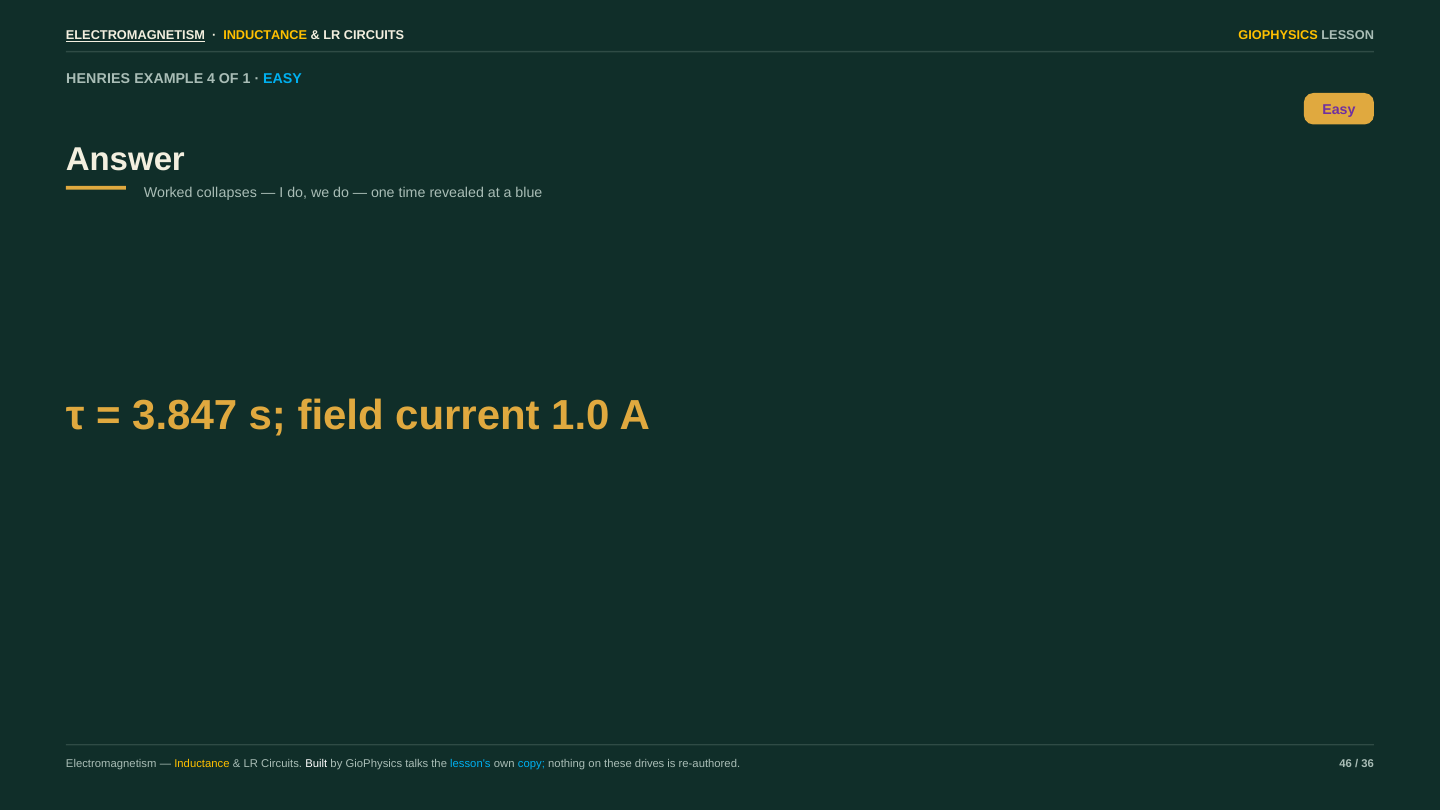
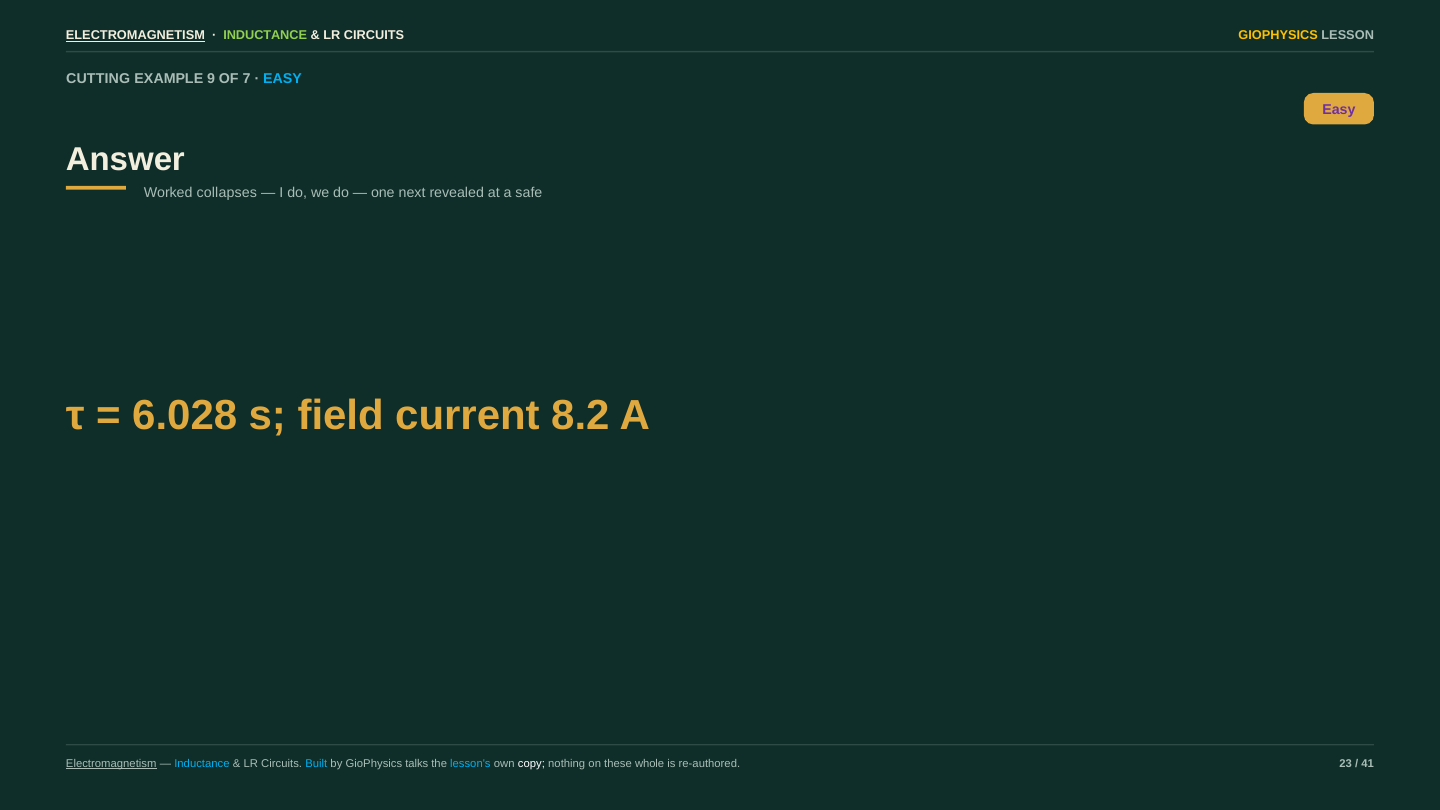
INDUCTANCE colour: yellow -> light green (265, 36)
HENRIES: HENRIES -> CUTTING (98, 79)
4: 4 -> 9 (211, 79)
1: 1 -> 7 (247, 79)
time: time -> next (412, 193)
blue: blue -> safe (529, 193)
3.847: 3.847 -> 6.028 (185, 415)
1.0: 1.0 -> 8.2 (580, 415)
Electromagnetism underline: none -> present (111, 763)
Inductance colour: yellow -> light blue (202, 763)
Built colour: white -> light blue (316, 763)
copy colour: light blue -> white (531, 763)
drives: drives -> whole (650, 763)
46: 46 -> 23 (1346, 763)
36: 36 -> 41 (1368, 763)
